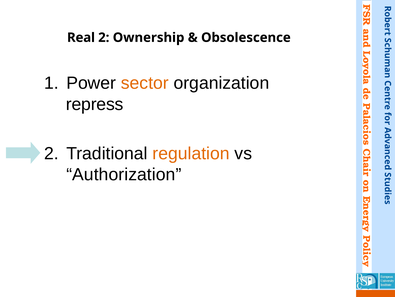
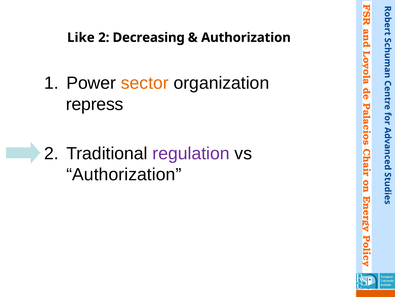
Real: Real -> Like (81, 37)
Ownership: Ownership -> Decreasing (149, 37)
Obsolescence: Obsolescence -> Authorization (246, 37)
regulation colour: orange -> purple (191, 153)
